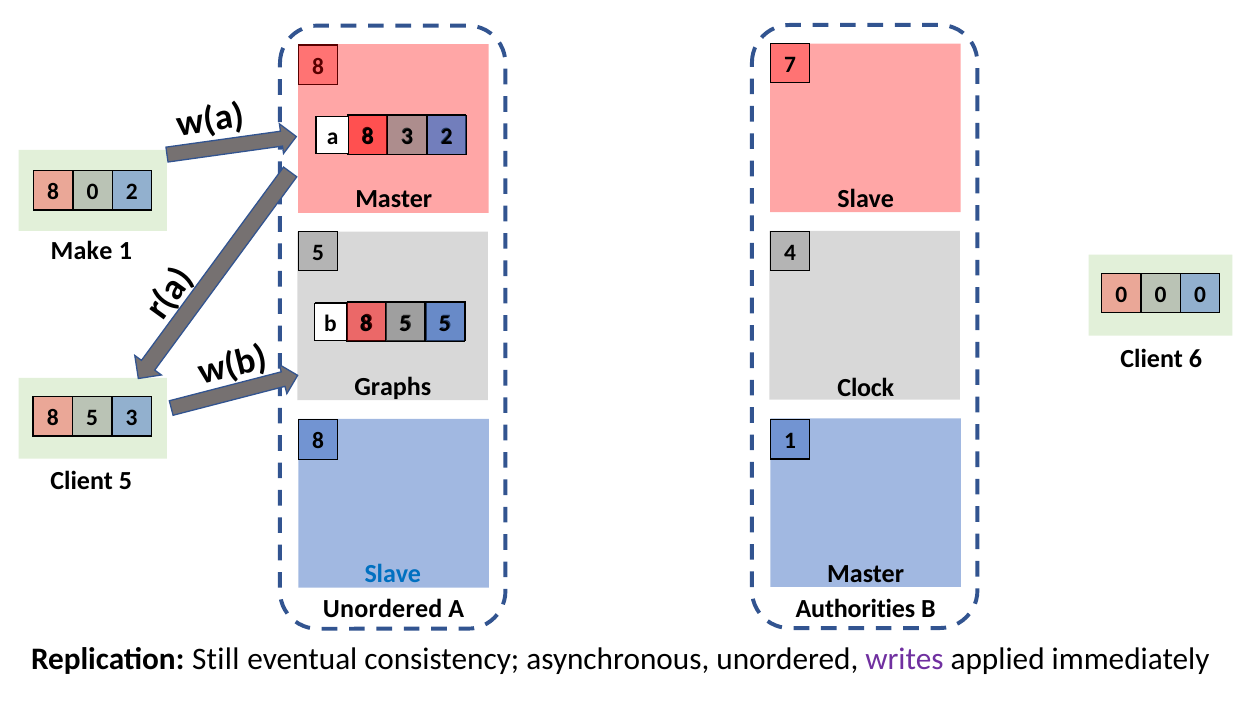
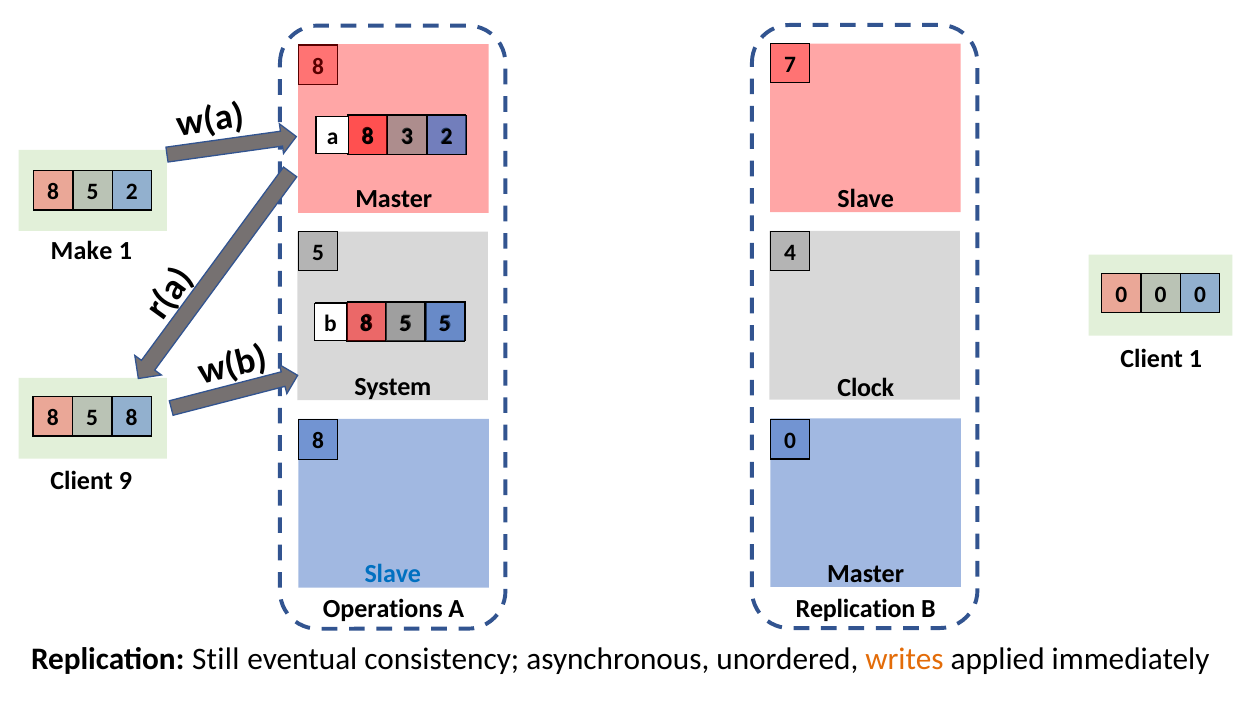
0: 0 -> 5 (93, 192)
Client 6: 6 -> 1 (1195, 359)
Graphs: Graphs -> System (393, 386)
5 3: 3 -> 8 (132, 418)
8 1: 1 -> 0 (790, 441)
Client 5: 5 -> 9 (125, 481)
Unordered: Unordered -> Operations (383, 609)
Authorities: Authorities -> Replication (855, 609)
writes colour: purple -> orange (904, 660)
